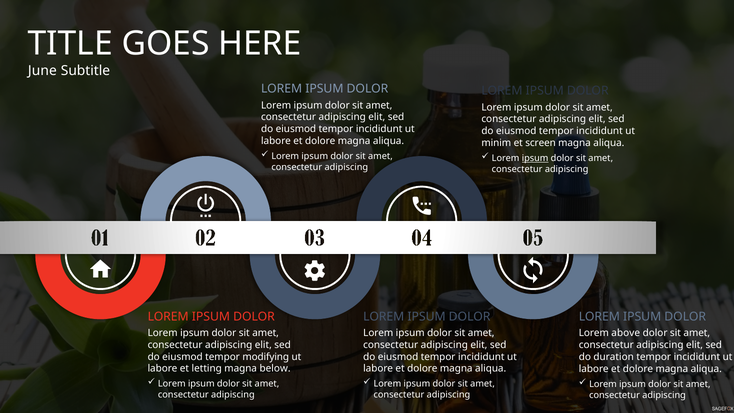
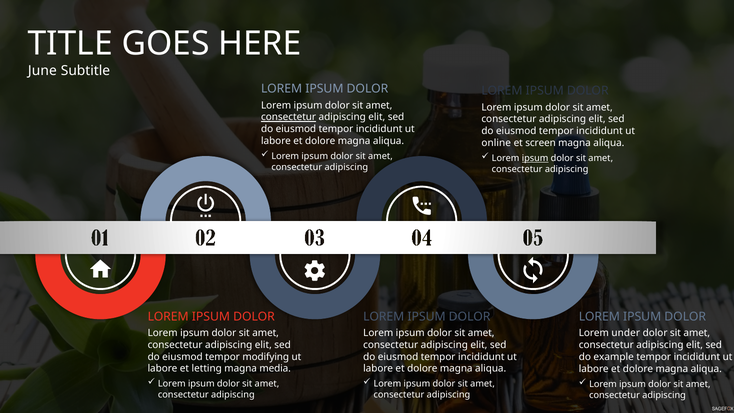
consectetur underline: none -> present (289, 117)
minim: minim -> online (496, 143)
above: above -> under (626, 333)
duration: duration -> example (614, 357)
below: below -> media (275, 369)
